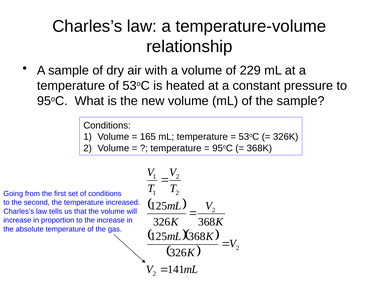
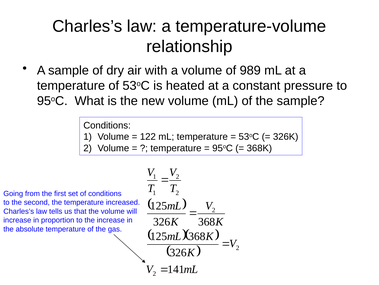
229: 229 -> 989 (250, 70)
165: 165 -> 122 (148, 136)
